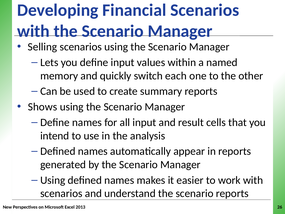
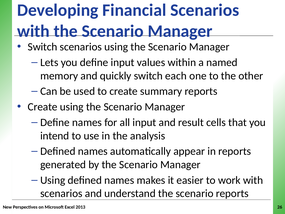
Selling: Selling -> Switch (43, 47)
Shows: Shows -> Create (43, 107)
